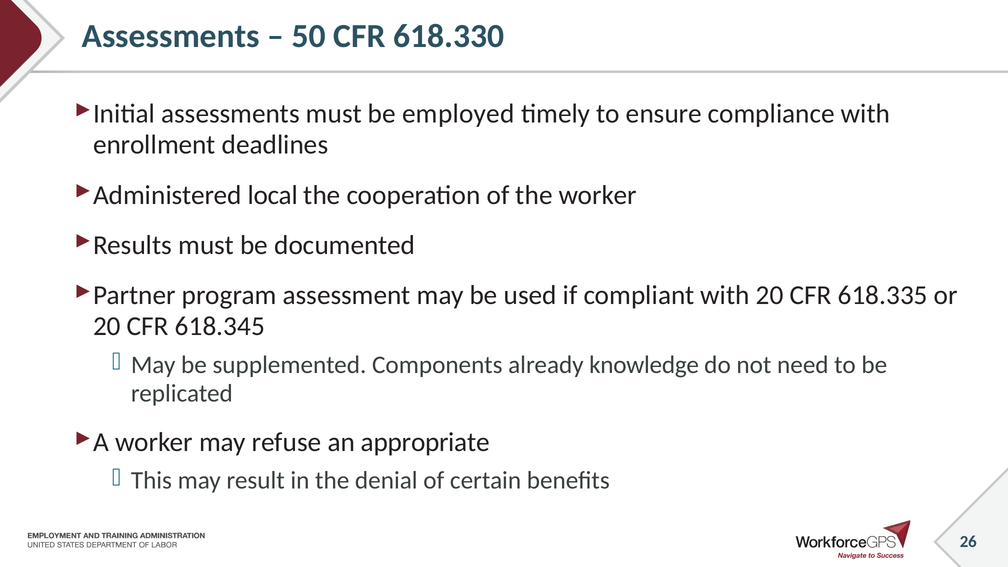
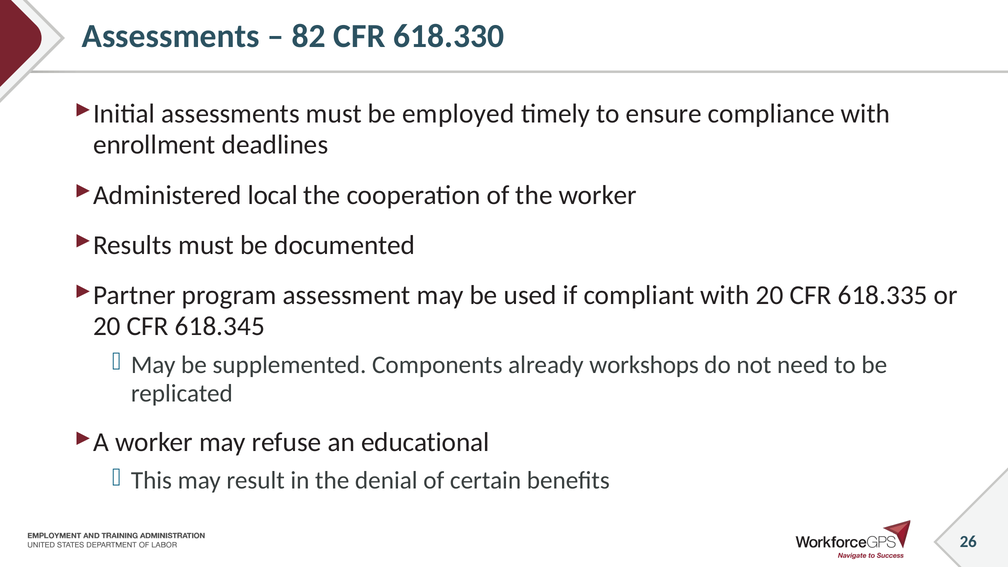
50: 50 -> 82 (309, 36)
knowledge: knowledge -> workshops (644, 365)
appropriate: appropriate -> educational (425, 442)
